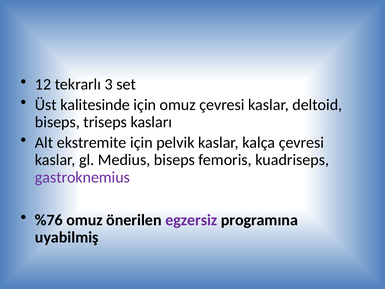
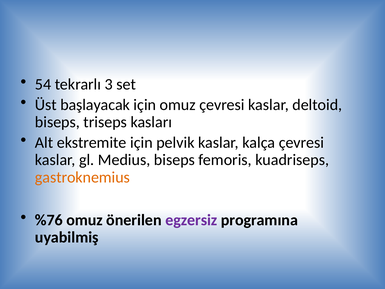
12: 12 -> 54 (43, 84)
kalitesinde: kalitesinde -> başlayacak (95, 105)
gastroknemius colour: purple -> orange (82, 177)
